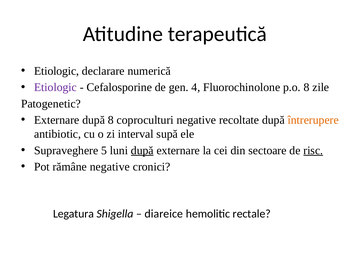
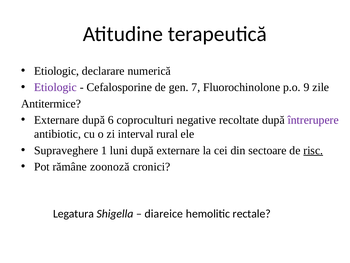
4: 4 -> 7 (196, 87)
p.o 8: 8 -> 9 (307, 87)
Patogenetic: Patogenetic -> Antitermice (51, 103)
după 8: 8 -> 6 (111, 120)
întrerupere colour: orange -> purple (313, 120)
supă: supă -> rural (167, 134)
5: 5 -> 1 (104, 150)
după underline: present -> none (142, 150)
rămâne negative: negative -> zoonoză (110, 166)
